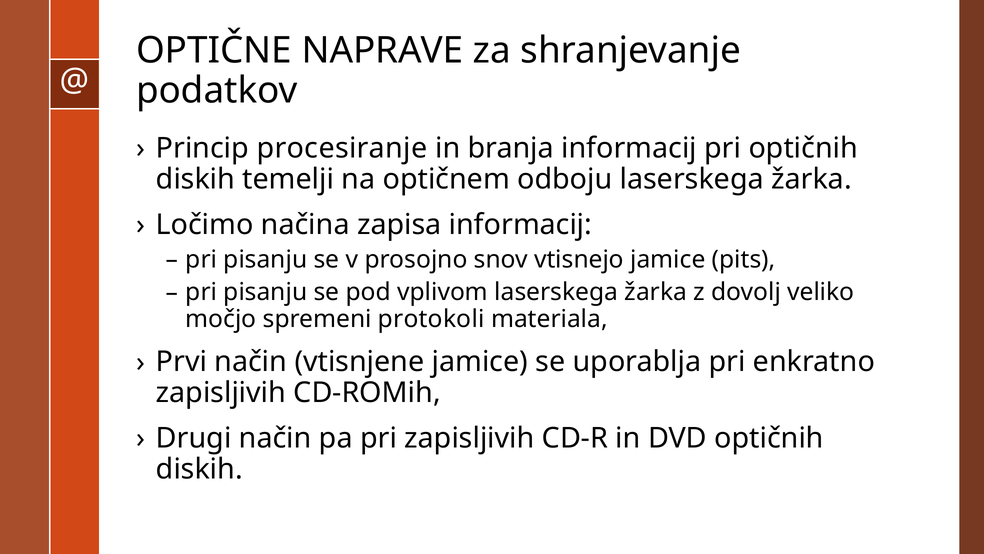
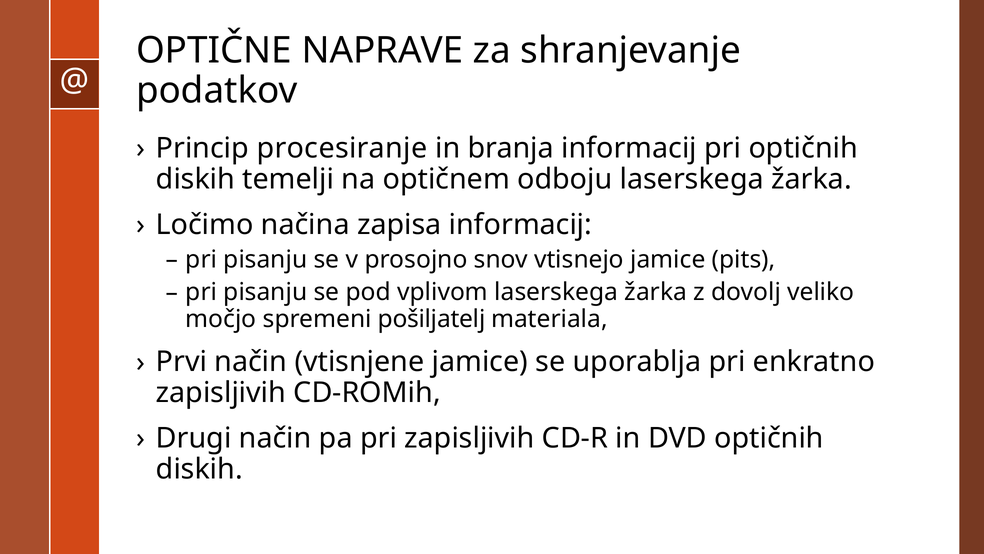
protokoli: protokoli -> pošiljatelj (432, 319)
